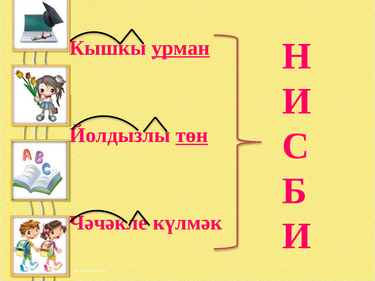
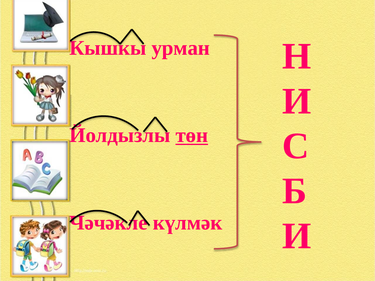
урман underline: present -> none (181, 48)
